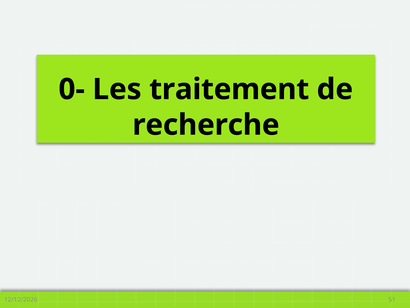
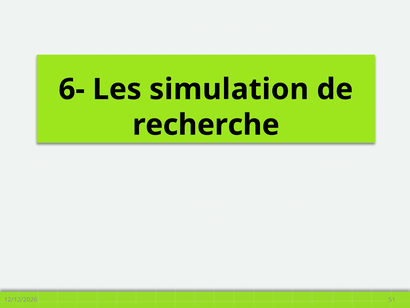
0-: 0- -> 6- (72, 89)
traitement: traitement -> simulation (229, 89)
